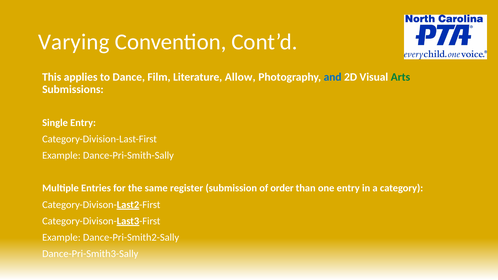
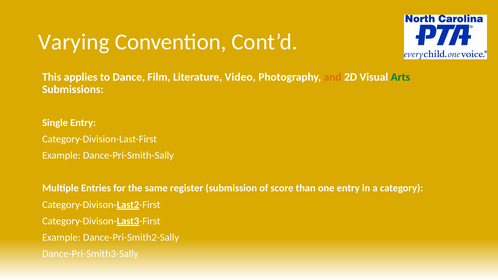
Allow: Allow -> Video (240, 77)
and colour: blue -> orange (333, 77)
order: order -> score (282, 188)
